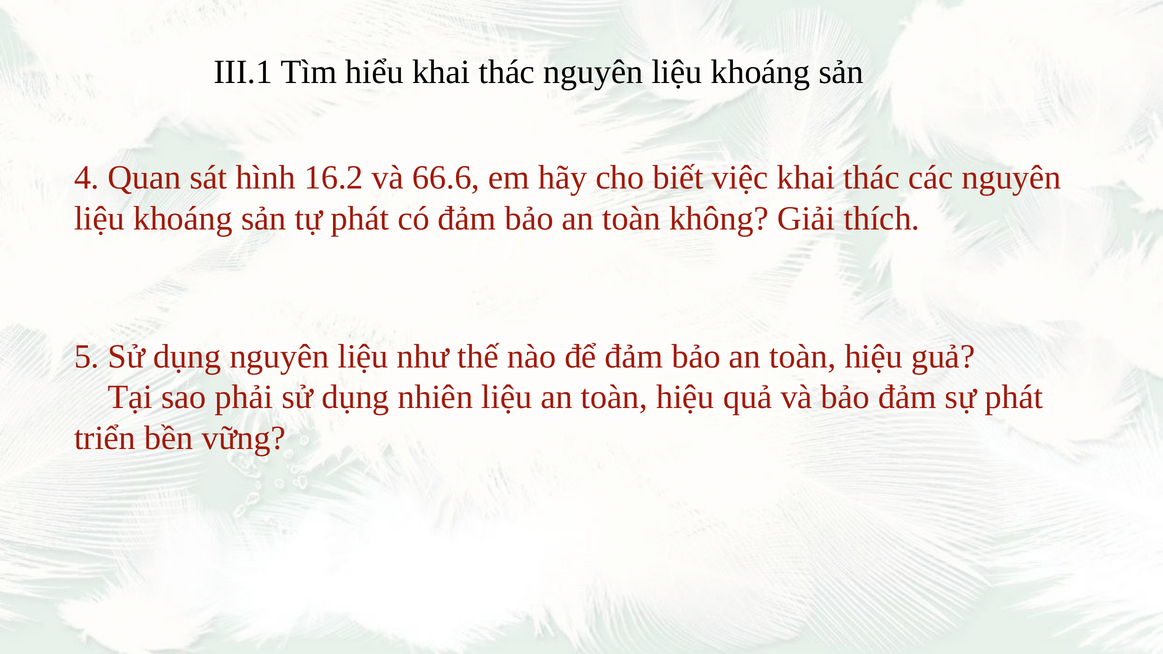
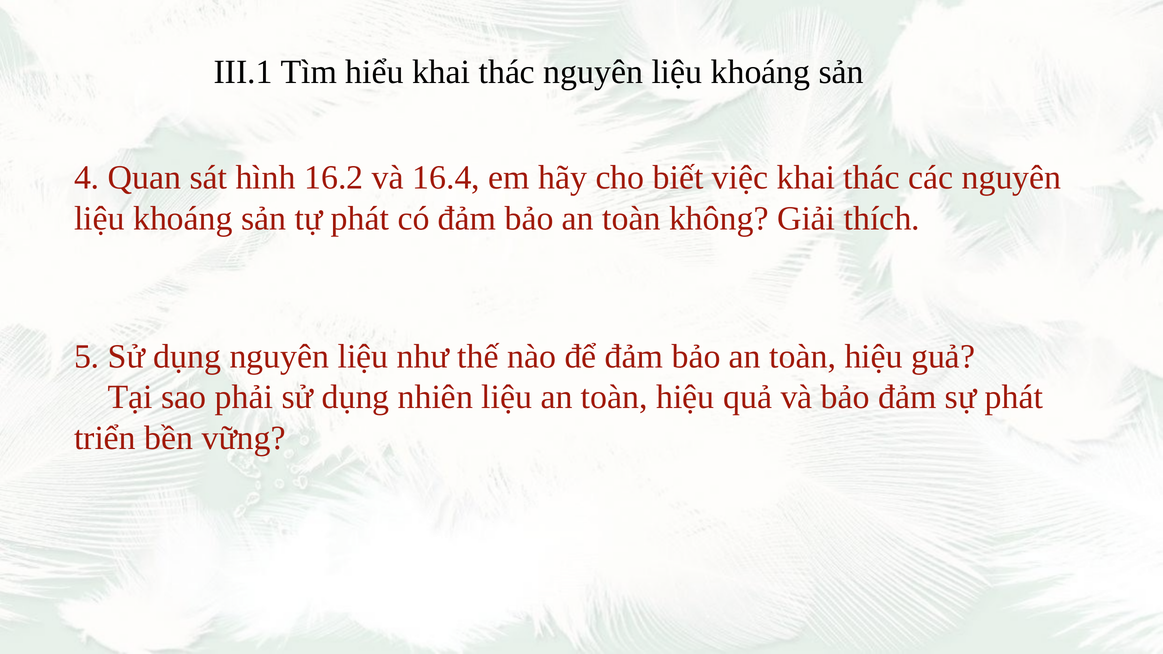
66.6: 66.6 -> 16.4 (446, 178)
